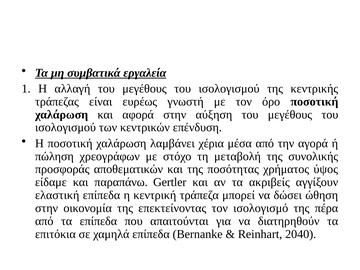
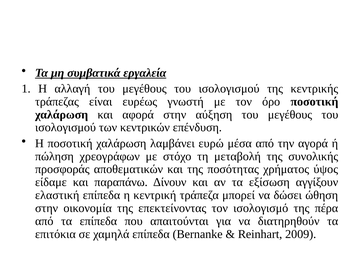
χέρια: χέρια -> ευρώ (211, 143)
Gertler: Gertler -> Δίνουν (170, 182)
ακριβείς: ακριβείς -> εξίσωση (269, 182)
2040: 2040 -> 2009 (301, 234)
